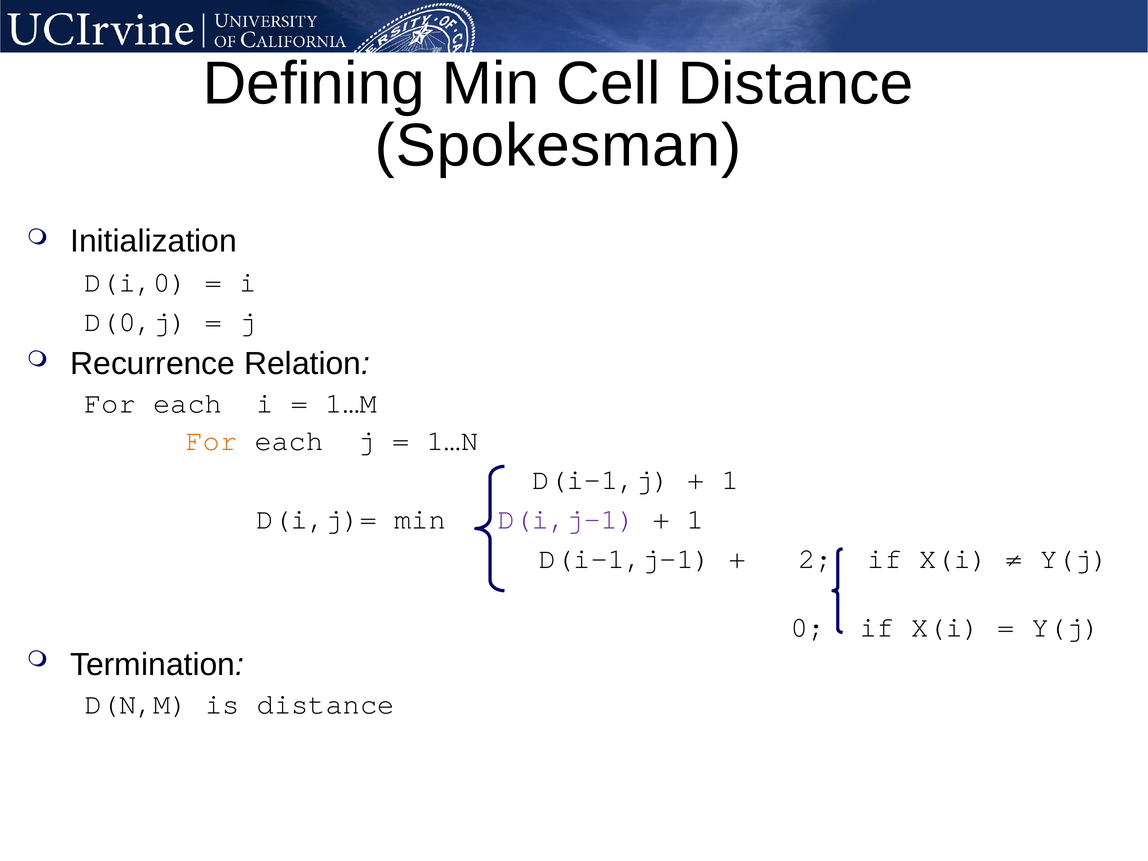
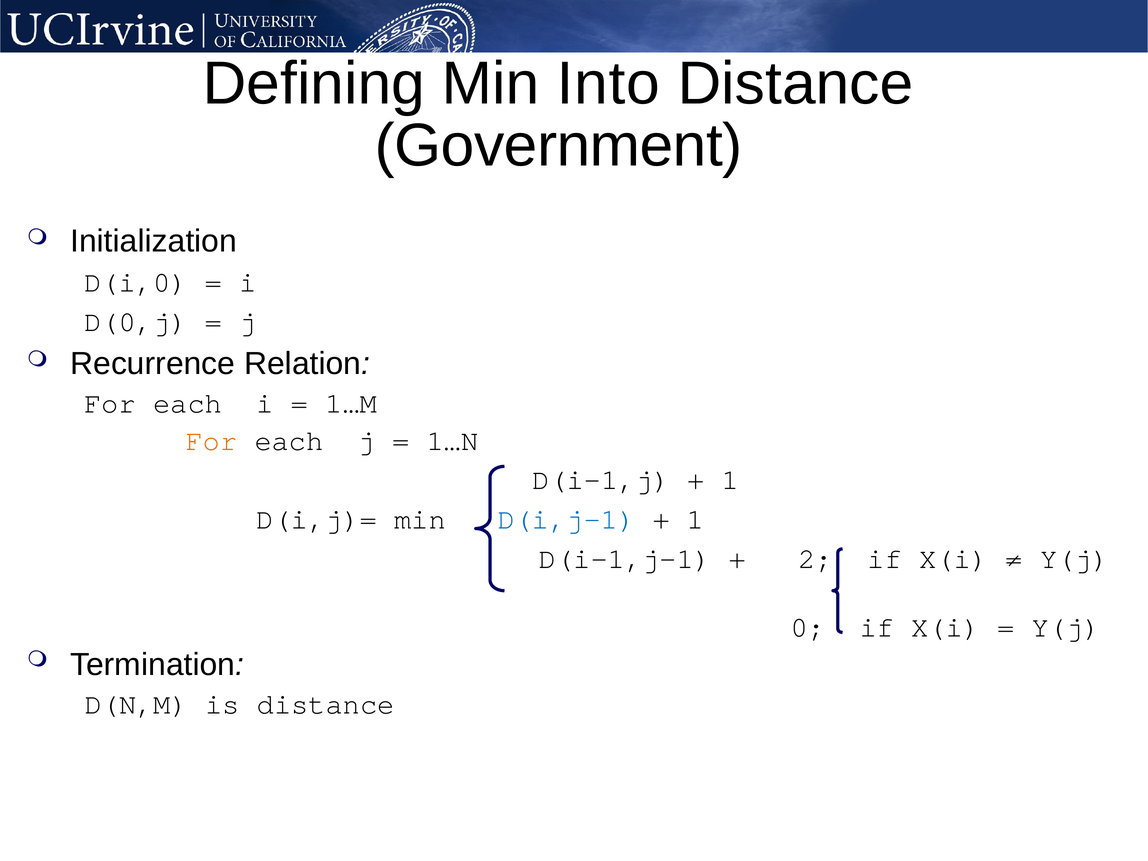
Cell: Cell -> Into (608, 84)
Spokesman: Spokesman -> Government (559, 146)
D(i,j-1 colour: purple -> blue (566, 519)
